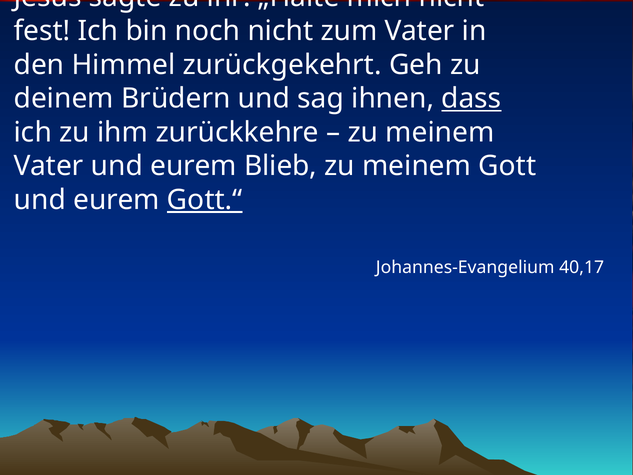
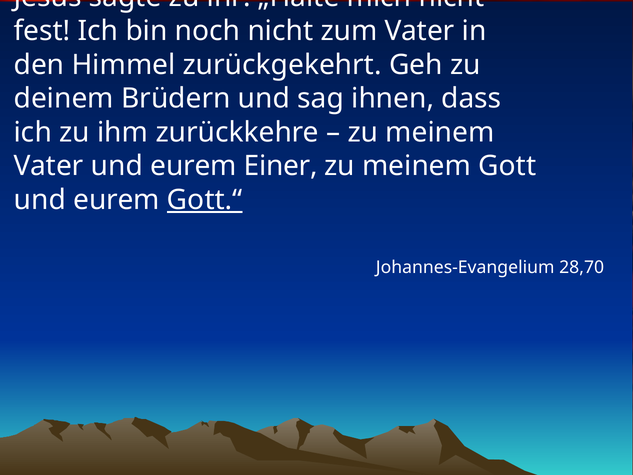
dass underline: present -> none (471, 98)
Blieb: Blieb -> Einer (281, 166)
40,17: 40,17 -> 28,70 (582, 267)
